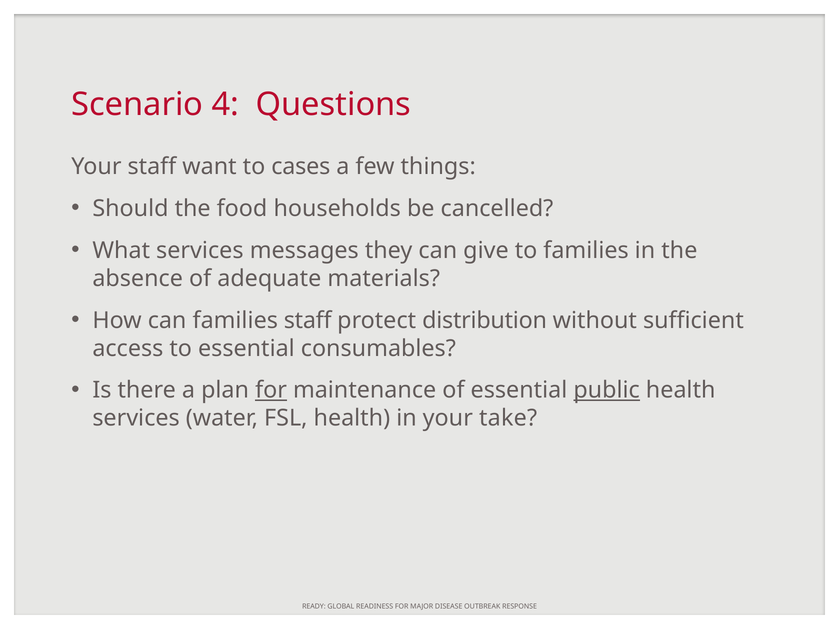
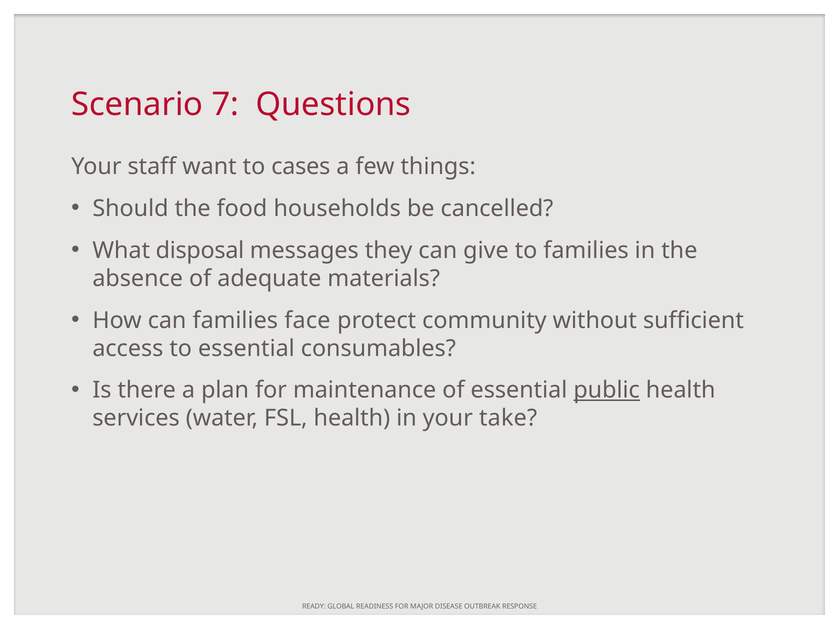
4: 4 -> 7 (225, 104)
What services: services -> disposal (200, 251)
families staff: staff -> face (307, 320)
distribution: distribution -> community (484, 320)
for underline: present -> none (271, 390)
